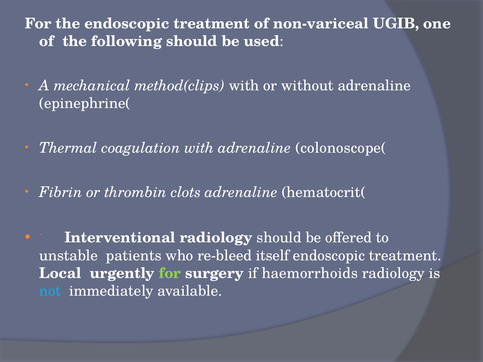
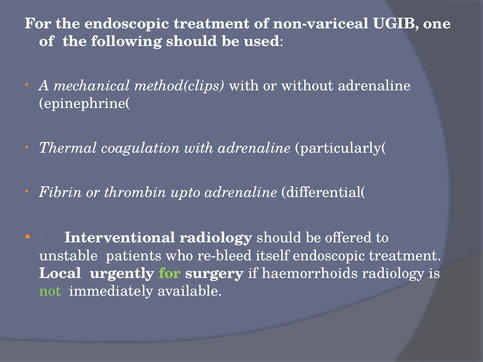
colonoscope(: colonoscope( -> particularly( (341, 148)
clots: clots -> upto (186, 192)
hematocrit(: hematocrit( -> differential( (324, 192)
not colour: light blue -> light green (50, 291)
